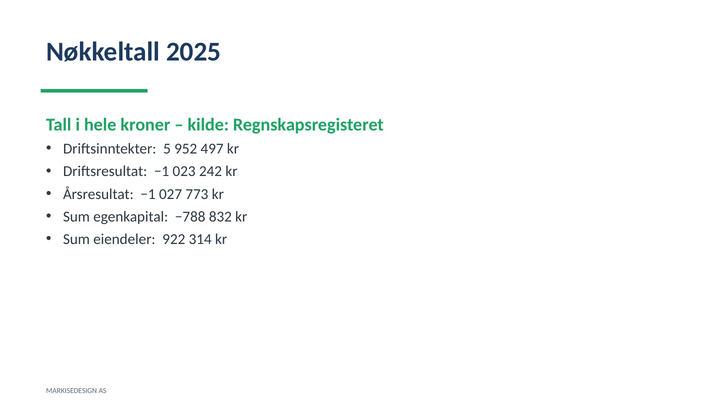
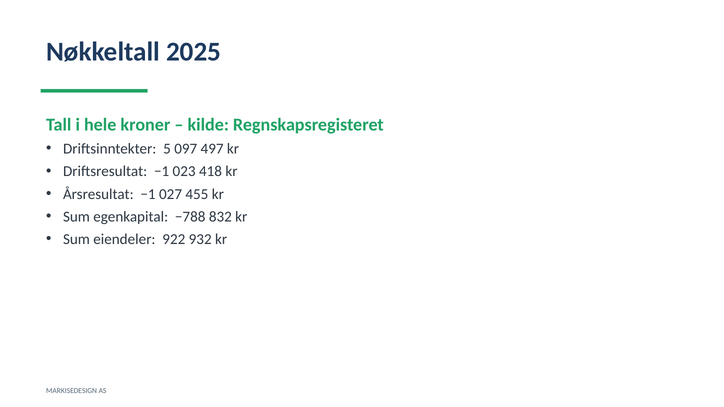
952: 952 -> 097 (186, 149)
242: 242 -> 418 (210, 172)
773: 773 -> 455 (197, 194)
314: 314 -> 932 (200, 239)
